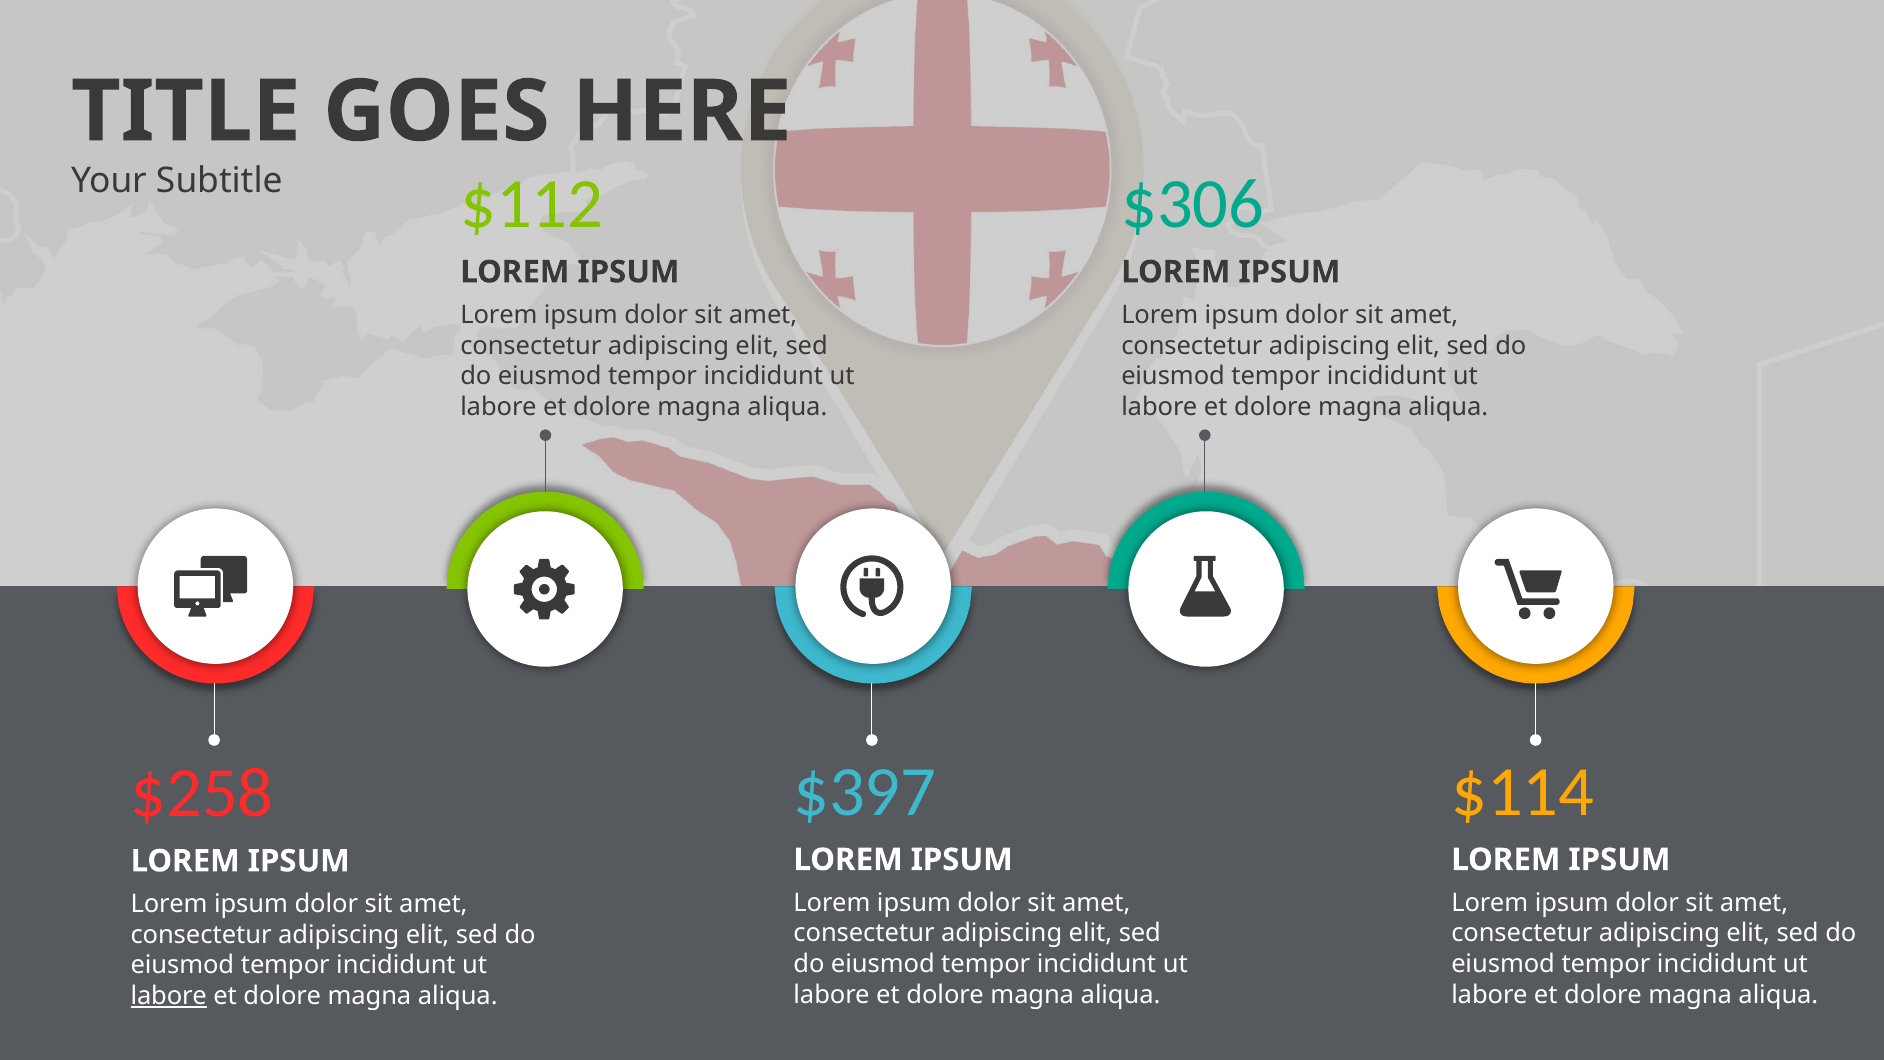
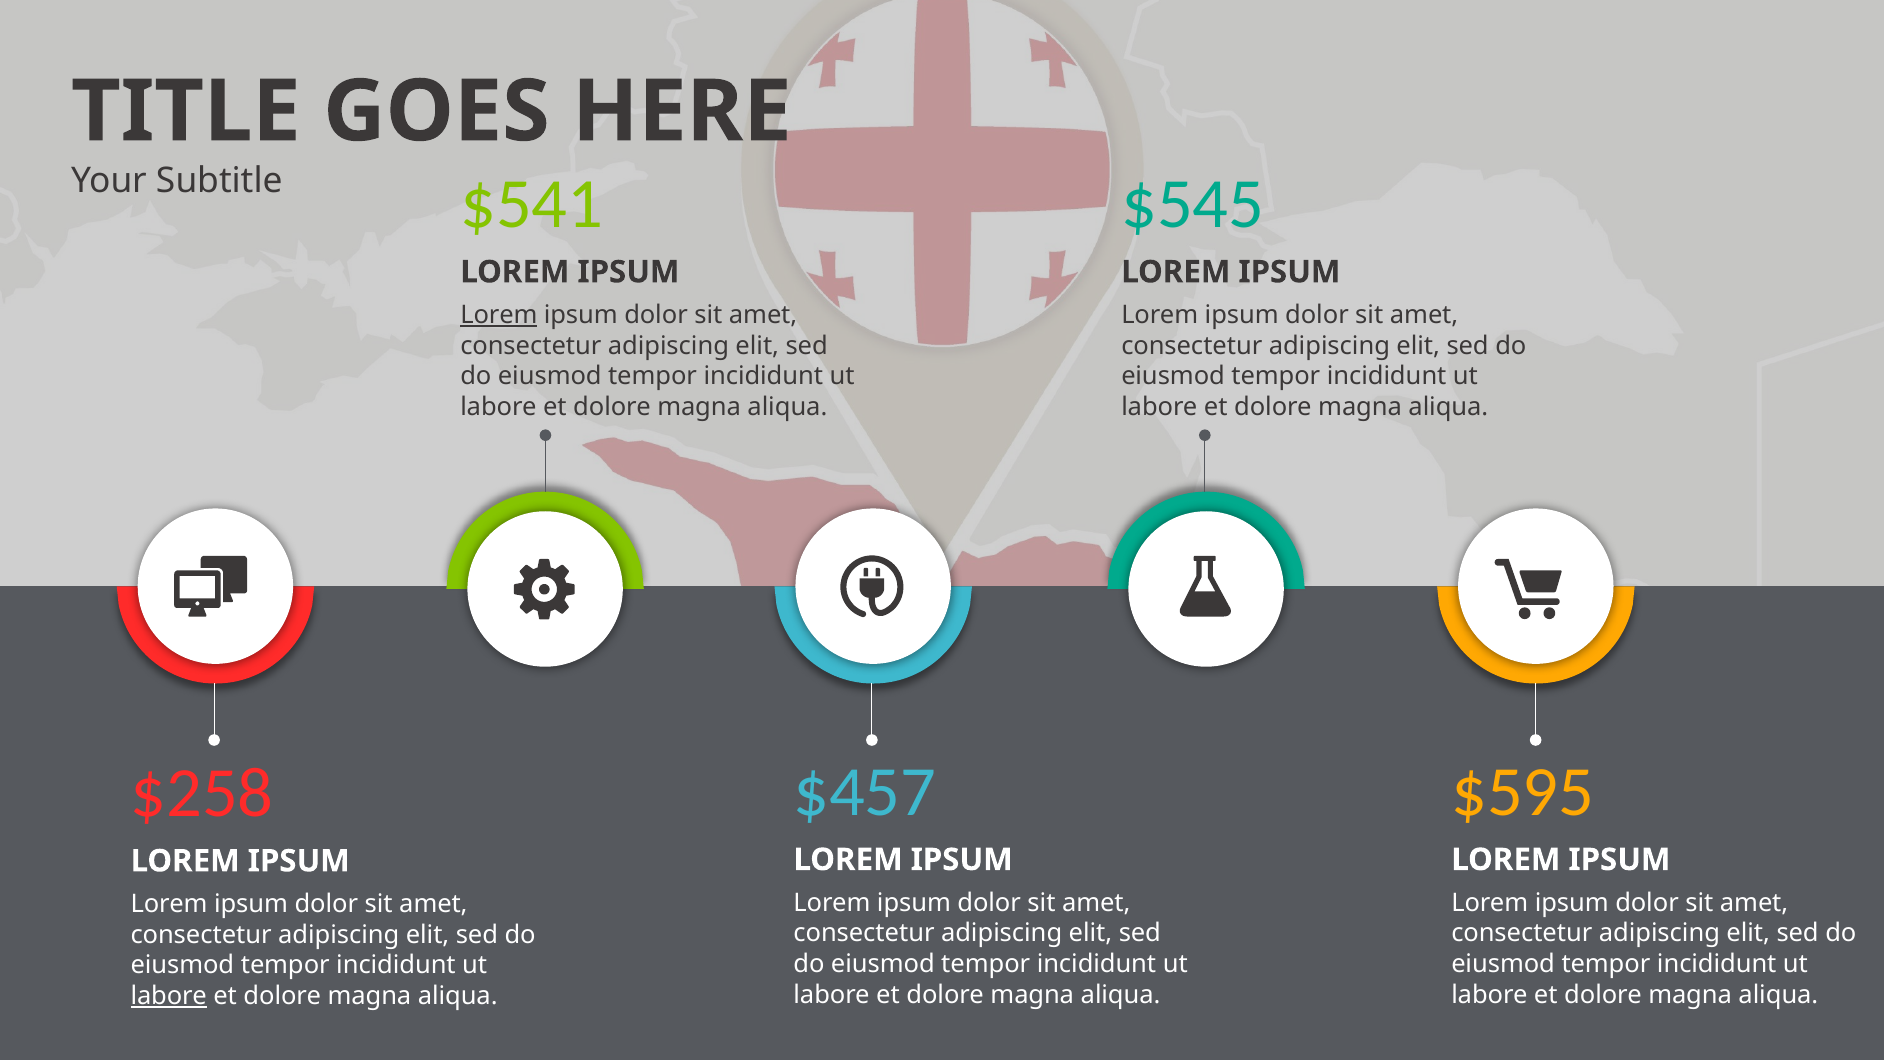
$112: $112 -> $541 (532, 204)
$306: $306 -> $545 (1193, 204)
Lorem underline: none -> present (499, 315)
$397: $397 -> $457 (865, 792)
$114: $114 -> $595 (1523, 792)
